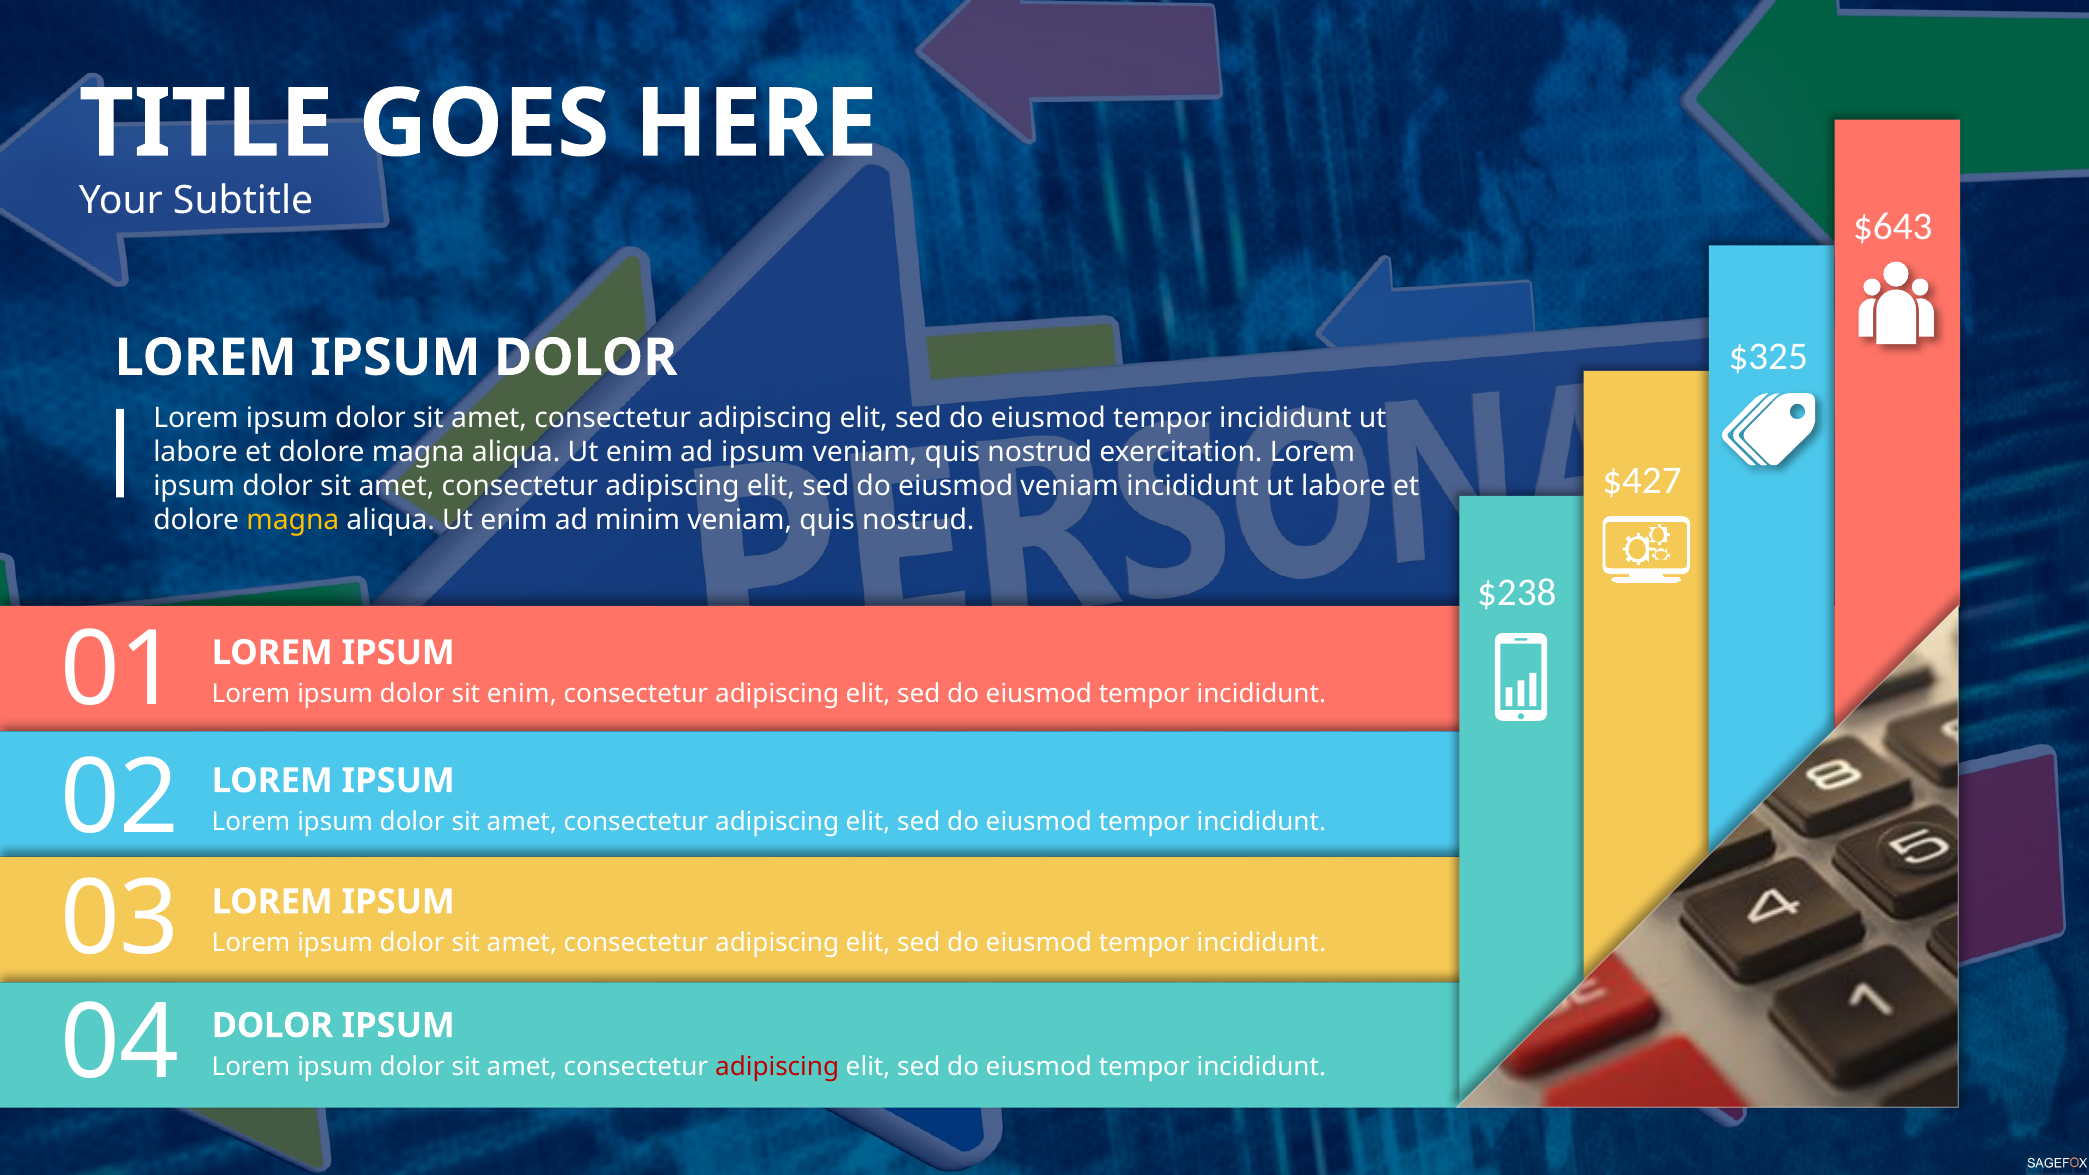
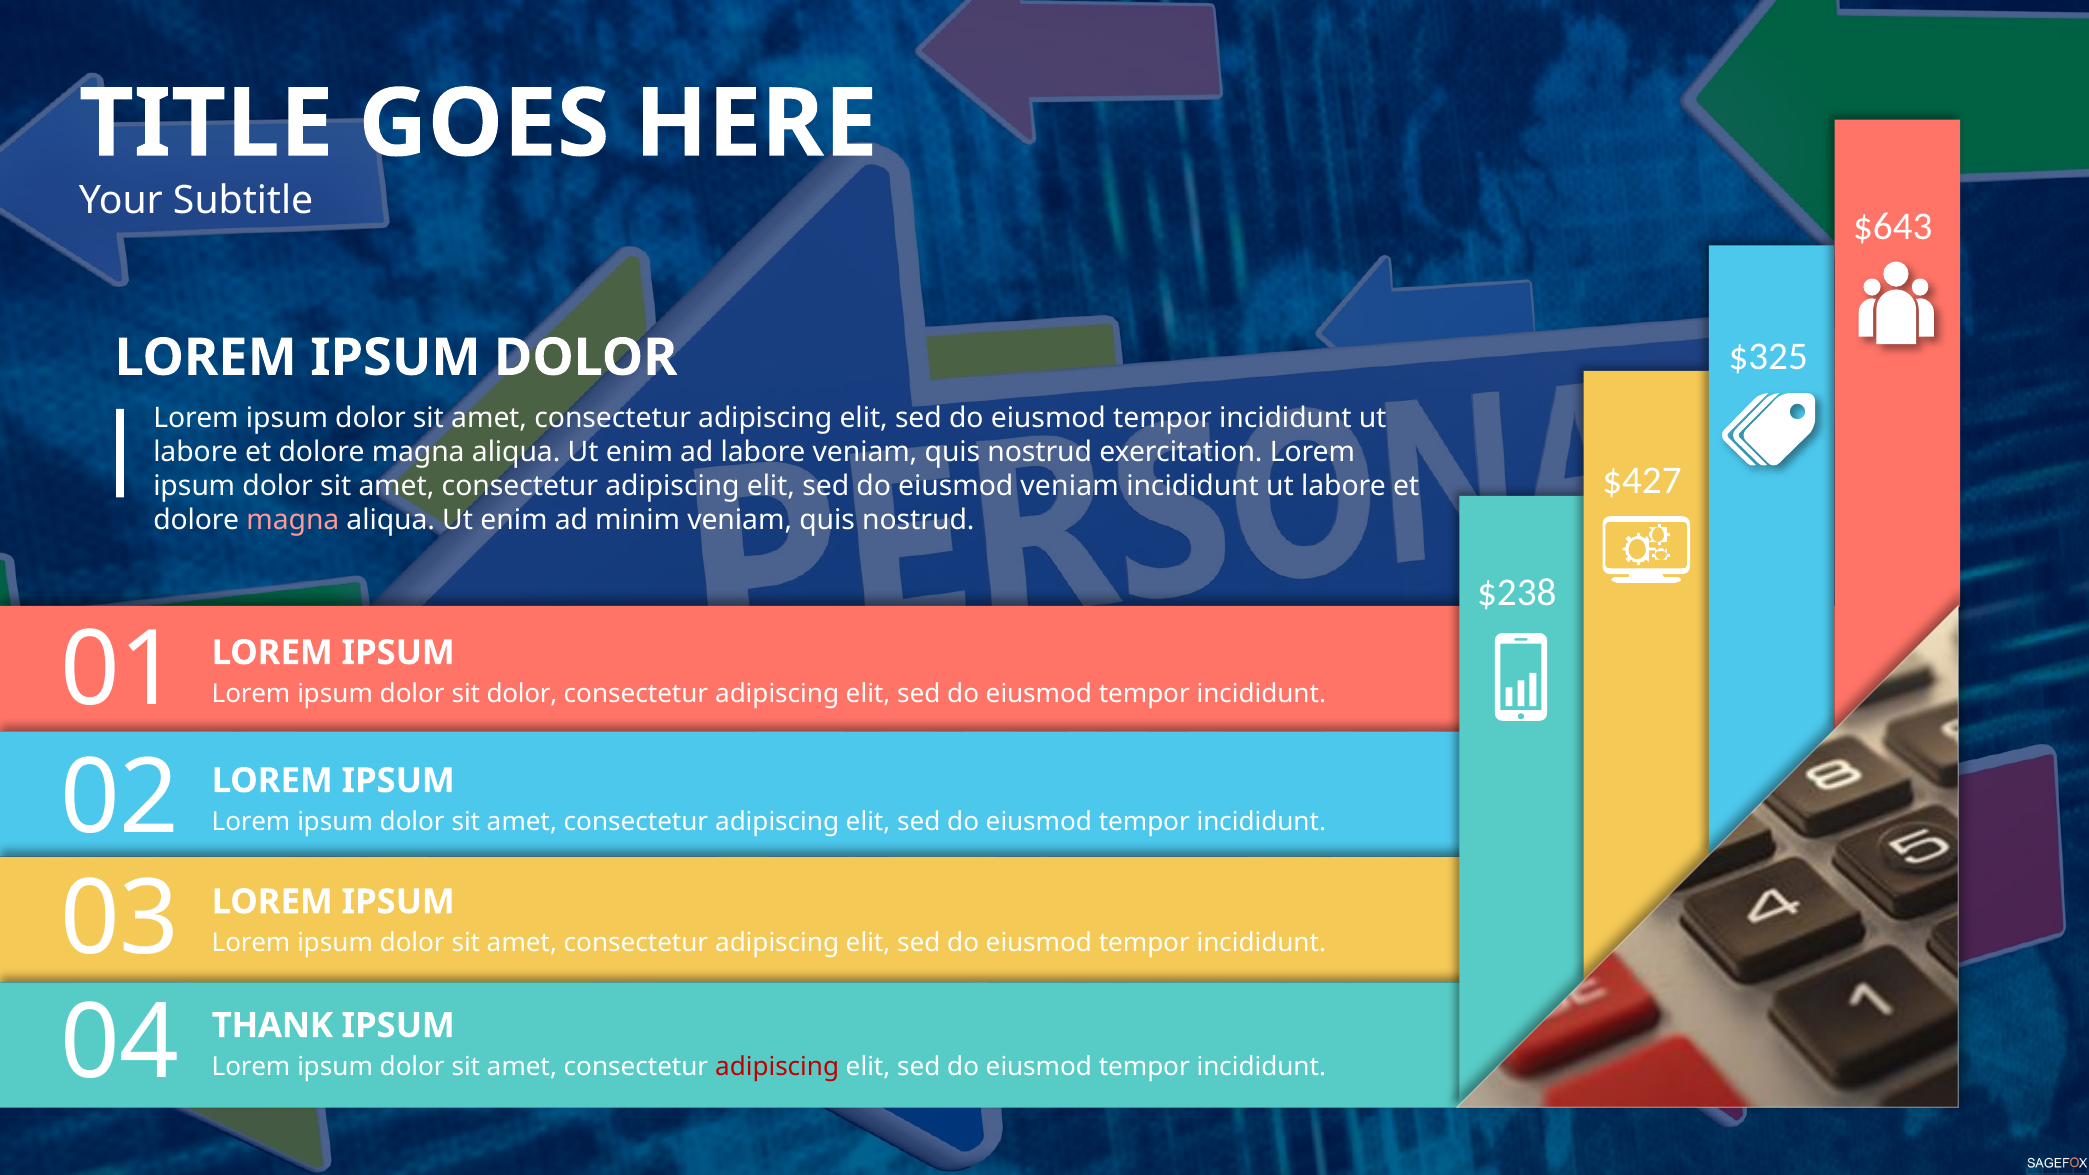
ad ipsum: ipsum -> labore (763, 452)
magna colour: yellow -> pink (293, 520)
sit enim: enim -> dolor (522, 694)
04 DOLOR: DOLOR -> THANK (272, 1026)
